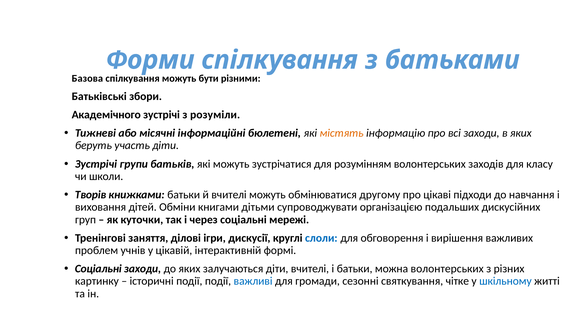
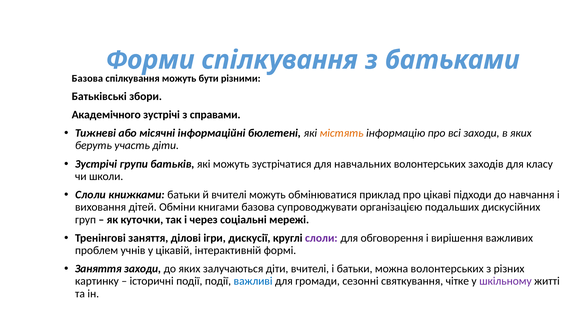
розуміли: розуміли -> справами (215, 115)
розумінням: розумінням -> навчальних (363, 164)
Творів: Творів -> Слоли (90, 195)
другому: другому -> приклад (380, 195)
книгами дітьми: дітьми -> базова (258, 207)
слоли colour: blue -> purple (321, 238)
Соціальні: Соціальні -> Заняття (98, 269)
шкільному colour: blue -> purple (505, 281)
